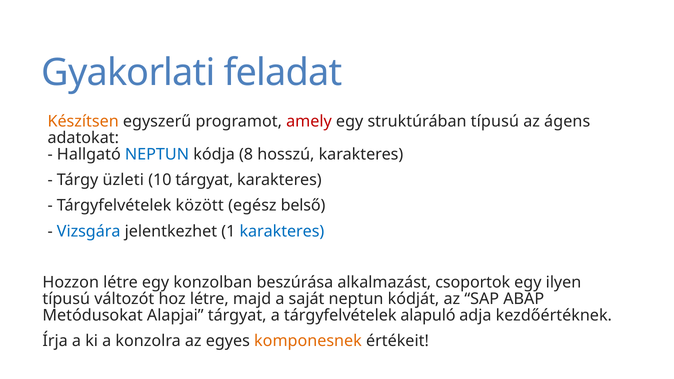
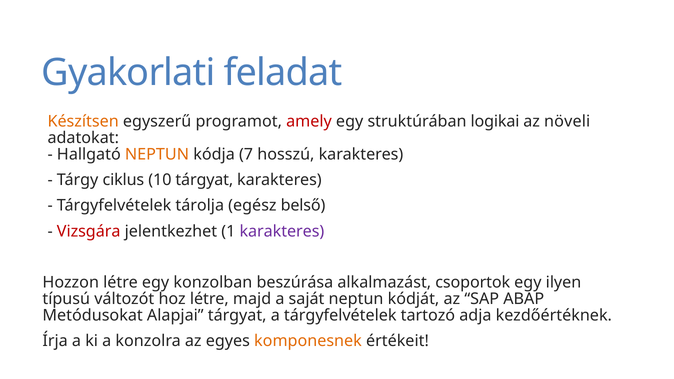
struktúrában típusú: típusú -> logikai (495, 122)
ágens: ágens -> növeli (567, 122)
NEPTUN colour: blue -> orange (157, 155)
8: 8 -> 7 (246, 155)
üzleti: üzleti -> ciklus (123, 180)
között: között -> tárolja (200, 206)
Vizsgára colour: blue -> red (89, 231)
karakteres colour: blue -> purple (282, 231)
alapuló: alapuló -> tartozó (428, 315)
